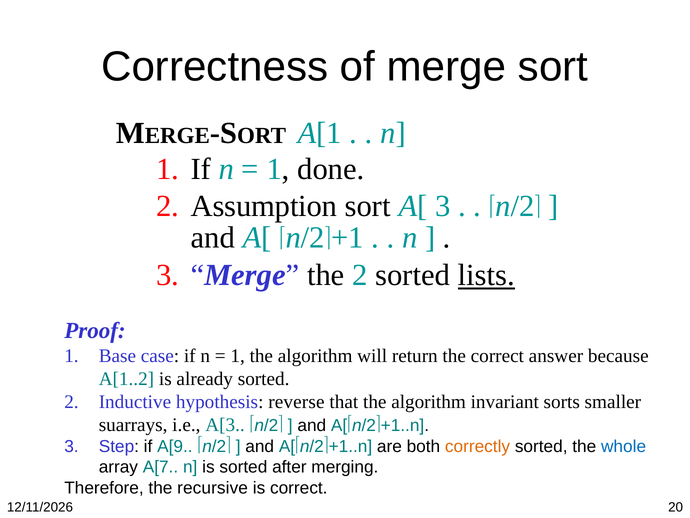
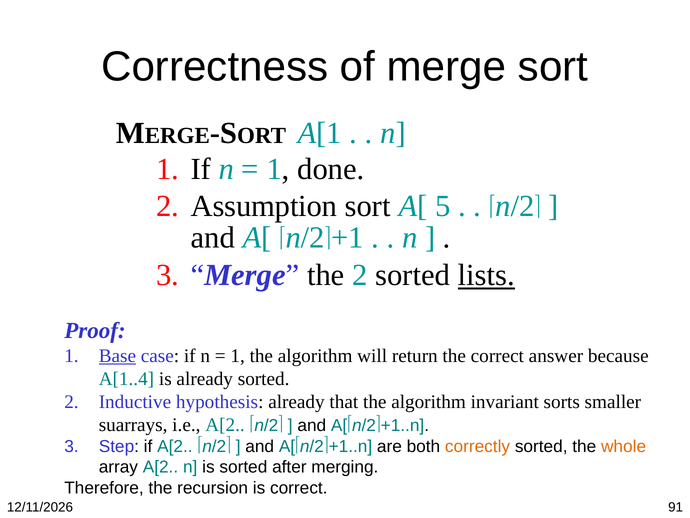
A[ 3: 3 -> 5 (443, 206)
Base underline: none -> present (117, 355)
A[1..2: A[1..2 -> A[1..4 (126, 378)
hypothesis reverse: reverse -> already (296, 401)
i.e A[3: A[3 -> A[2 (225, 424)
if A[9: A[9 -> A[2 (175, 446)
whole colour: blue -> orange (624, 446)
array A[7: A[7 -> A[2 (160, 467)
recursive: recursive -> recursion (213, 488)
20: 20 -> 91 (676, 507)
